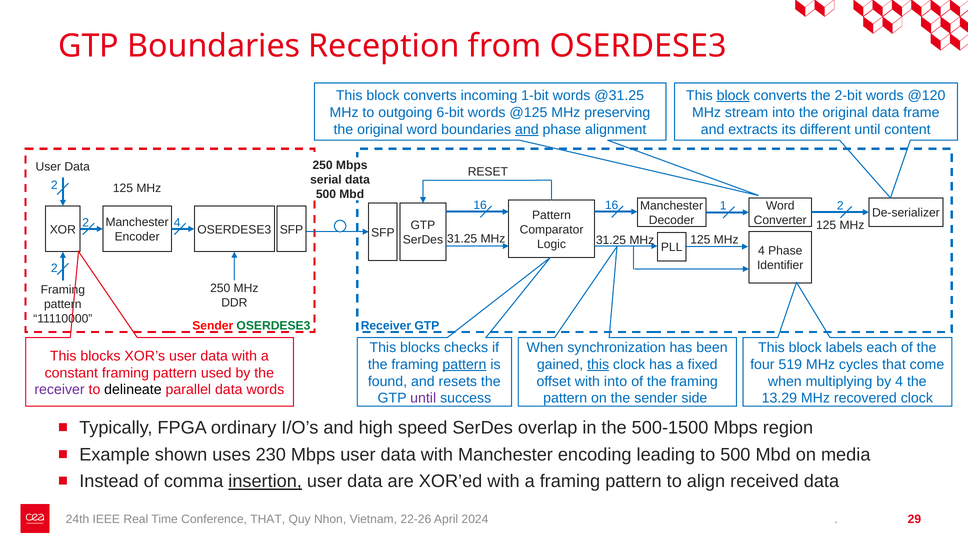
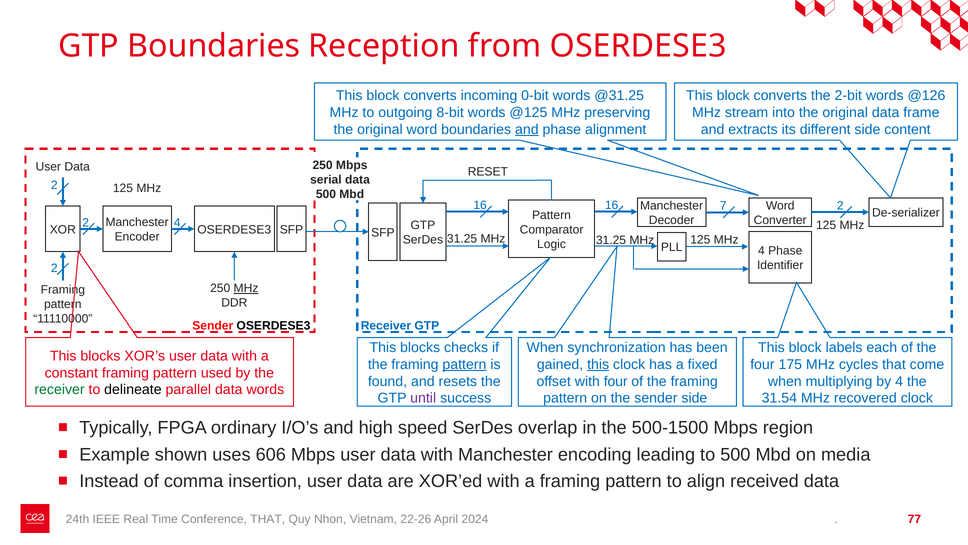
1-bit: 1-bit -> 0-bit (535, 95)
block underline: present -> none (733, 95)
@120: @120 -> @126 (926, 95)
6-bit: 6-bit -> 8-bit (450, 112)
different until: until -> side (867, 129)
1: 1 -> 7 (723, 206)
MHz underline: none -> present (246, 288)
OSERDESE3 colour: green -> black (273, 325)
519: 519 -> 175 (790, 364)
with into: into -> four (616, 381)
receiver colour: purple -> green (60, 389)
13.29: 13.29 -> 31.54 (779, 398)
230: 230 -> 606 (271, 454)
insertion underline: present -> none (265, 481)
29: 29 -> 77 (914, 519)
